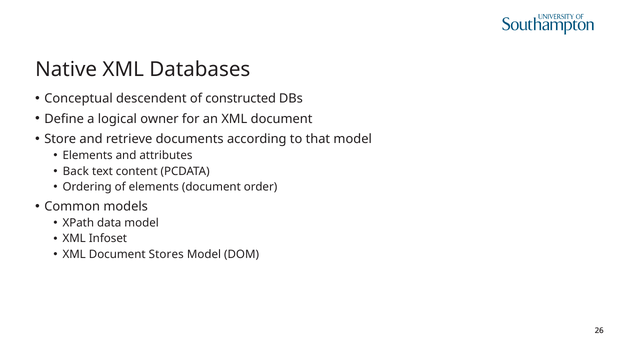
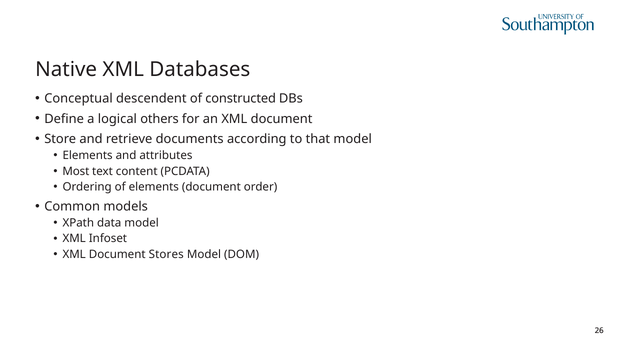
owner: owner -> others (159, 119)
Back: Back -> Most (76, 171)
